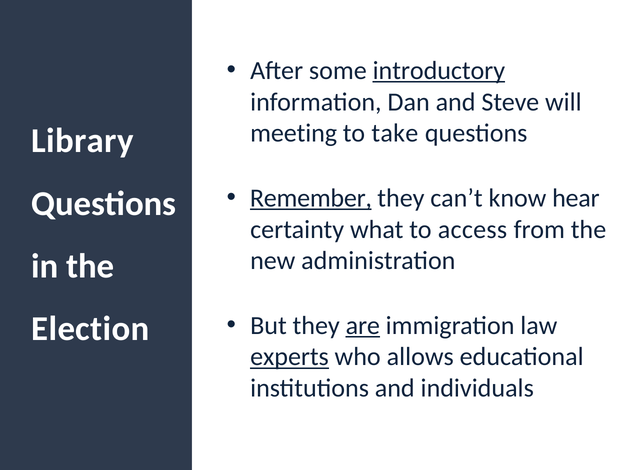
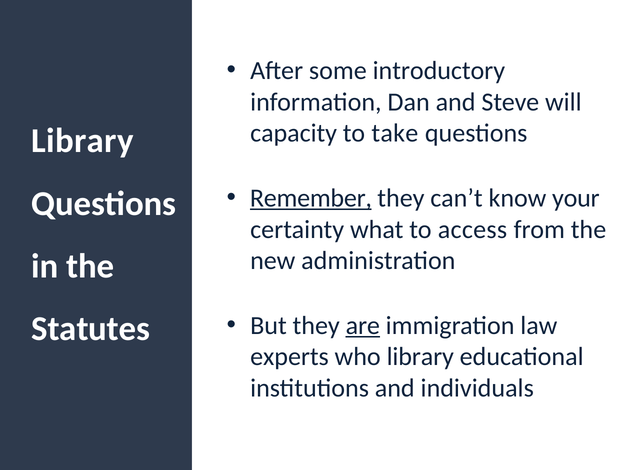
introductory underline: present -> none (439, 71)
meeting: meeting -> capacity (294, 133)
hear: hear -> your (576, 198)
Election: Election -> Statutes (91, 329)
experts underline: present -> none (290, 357)
who allows: allows -> library (420, 357)
